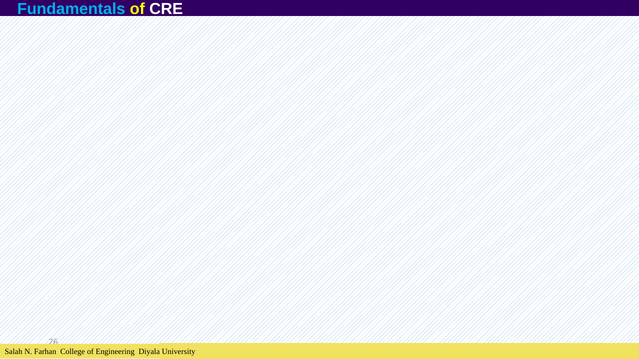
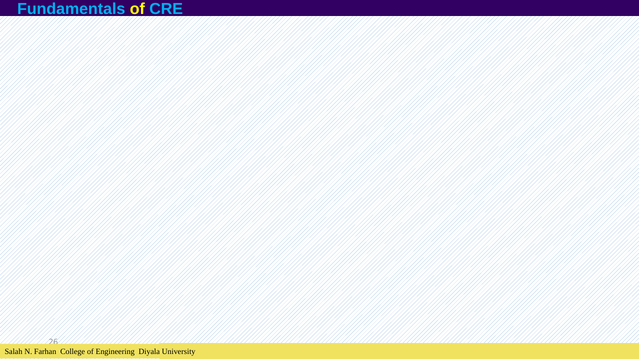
CRE colour: white -> light blue (166, 9)
